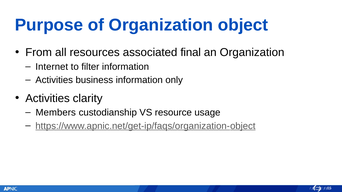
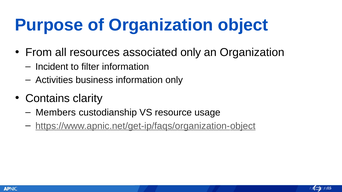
associated final: final -> only (191, 53)
Internet: Internet -> Incident (52, 67)
Activities: Activities -> Contains (48, 99)
